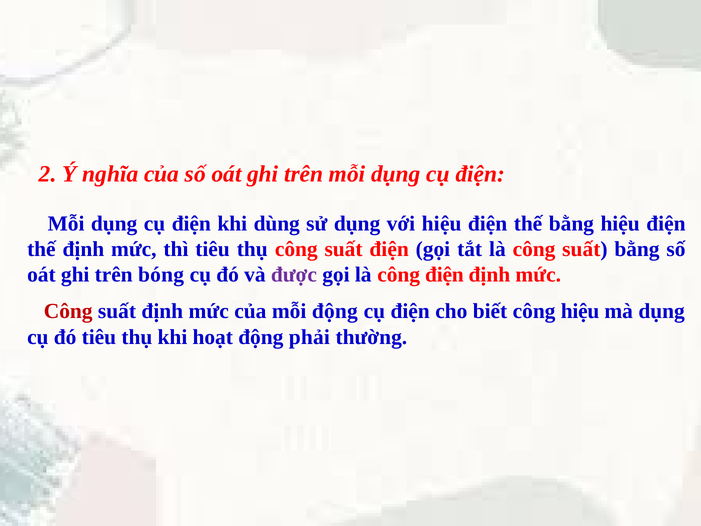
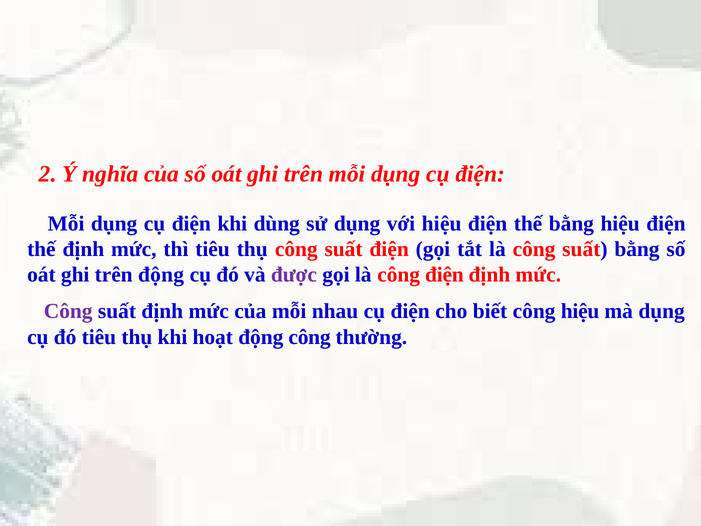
trên bóng: bóng -> động (161, 275)
Công colour: red -> purple (68, 311)
mỗi động: động -> nhau (335, 311)
động phải: phải -> công (310, 337)
